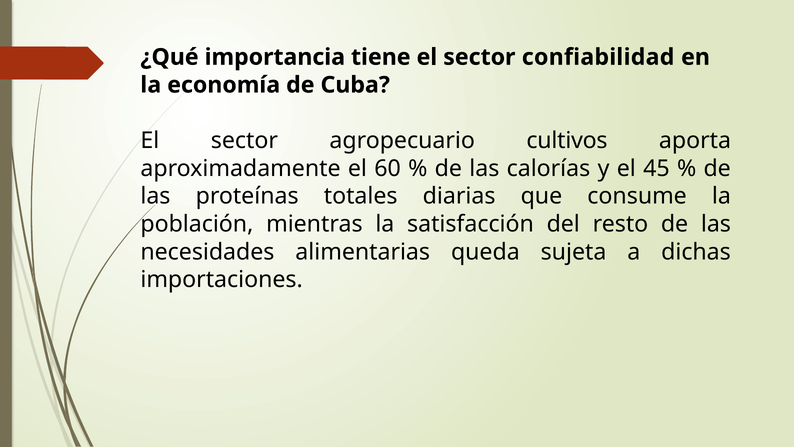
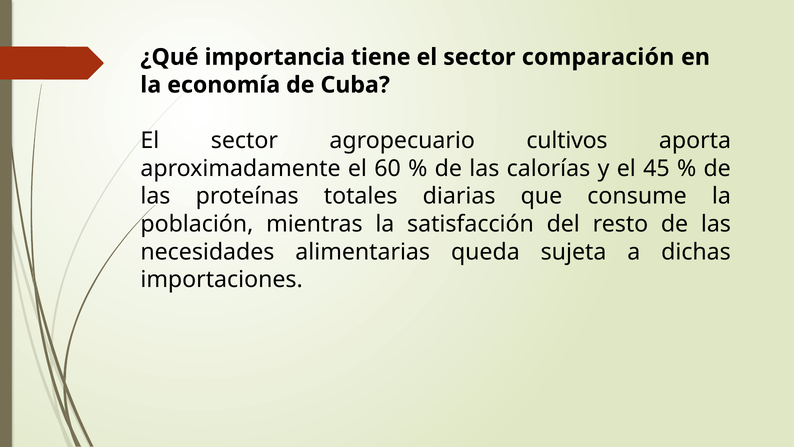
confiabilidad: confiabilidad -> comparación (598, 57)
